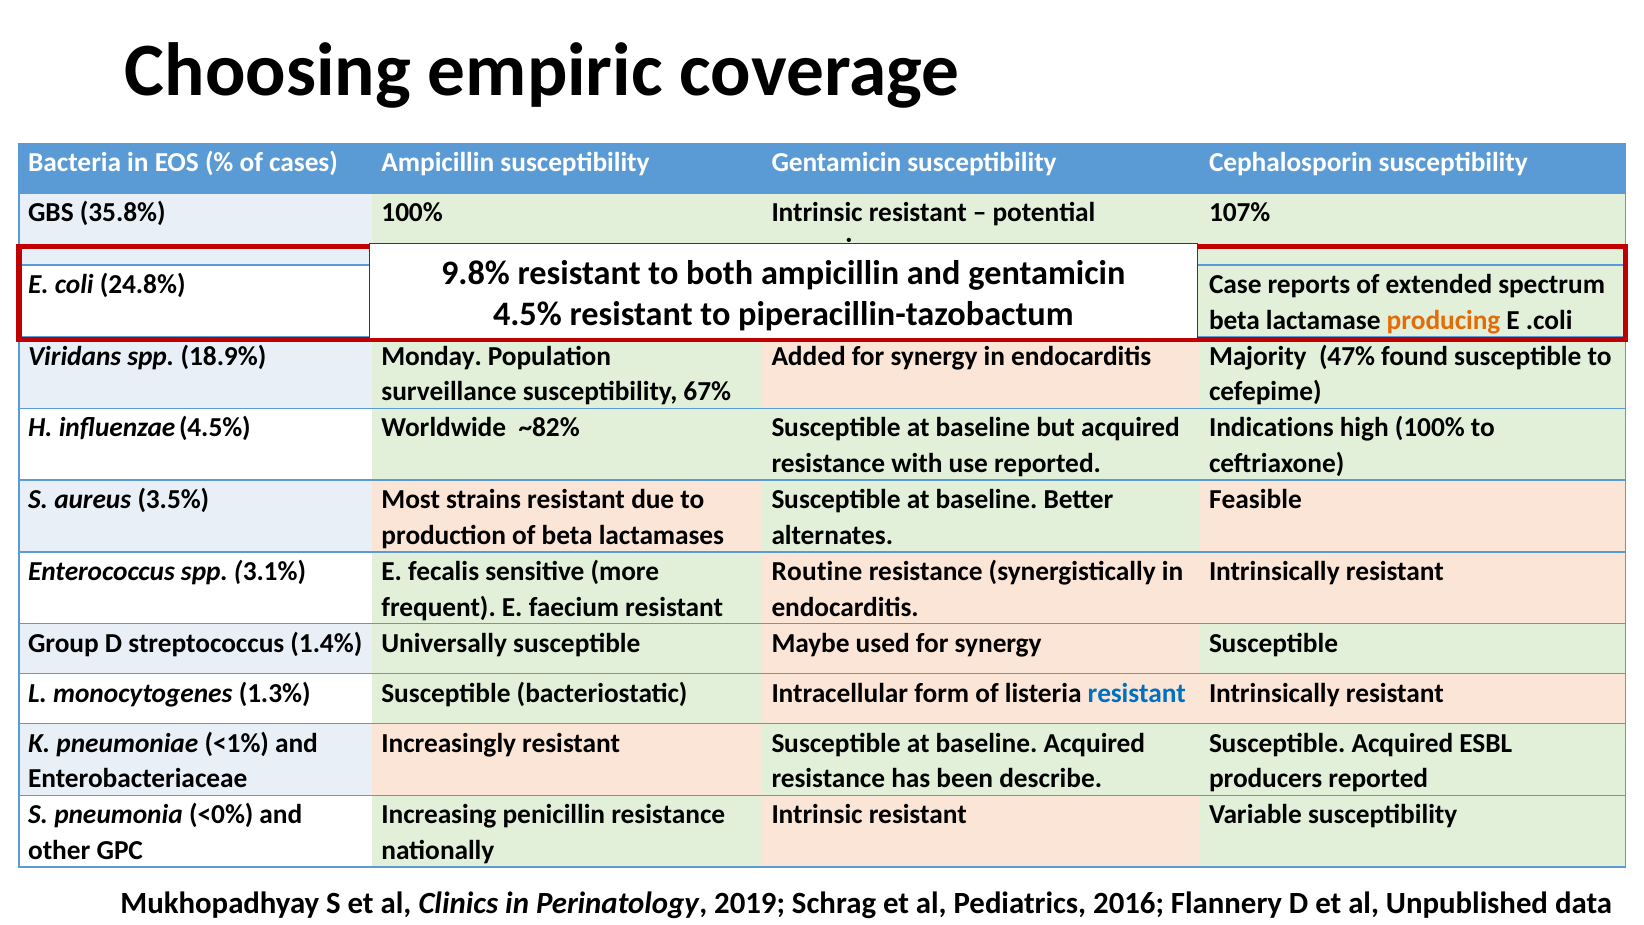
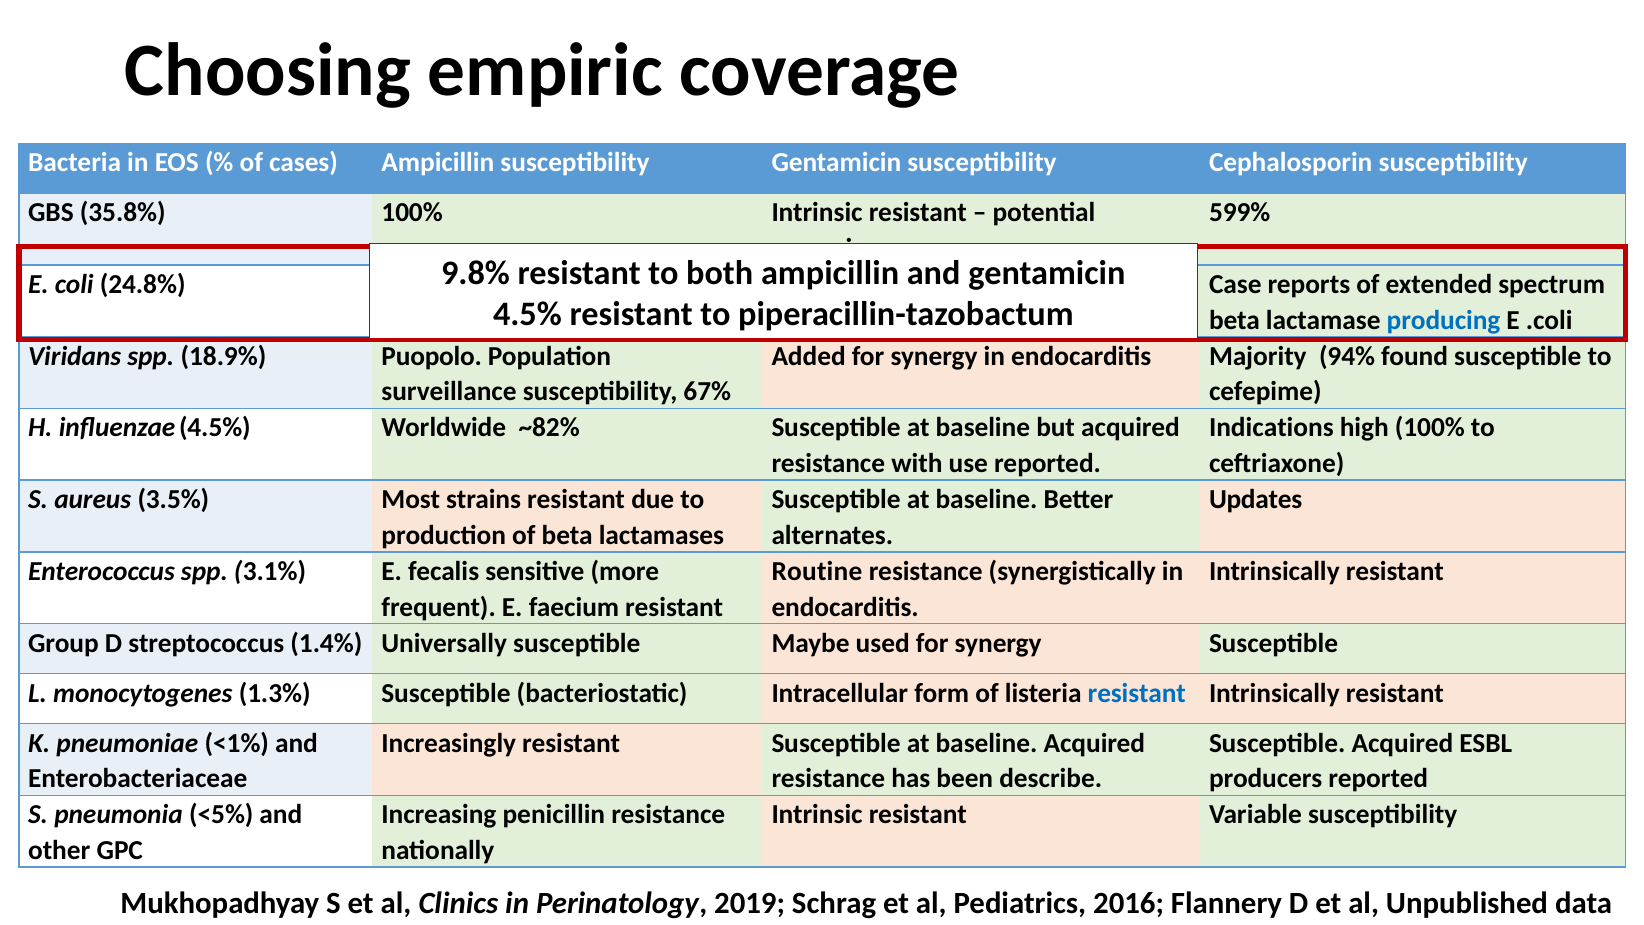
107%: 107% -> 599% (1240, 213)
producing colour: orange -> blue (1444, 320)
Monday: Monday -> Puopolo (432, 356)
47%: 47% -> 94% (1347, 356)
Feasible: Feasible -> Updates (1256, 499)
<0%: <0% -> <5% (221, 814)
